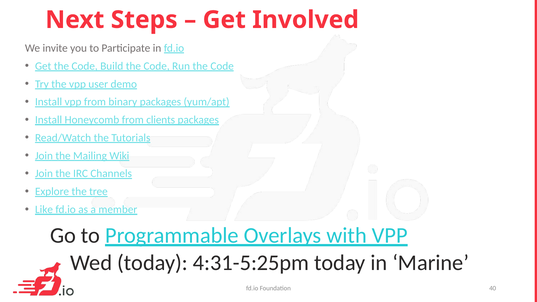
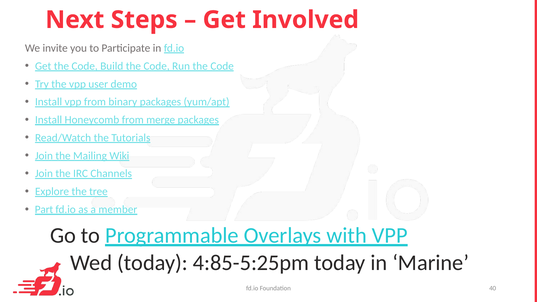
clients: clients -> merge (161, 120)
Like: Like -> Part (44, 210)
4:31-5:25pm: 4:31-5:25pm -> 4:85-5:25pm (251, 263)
